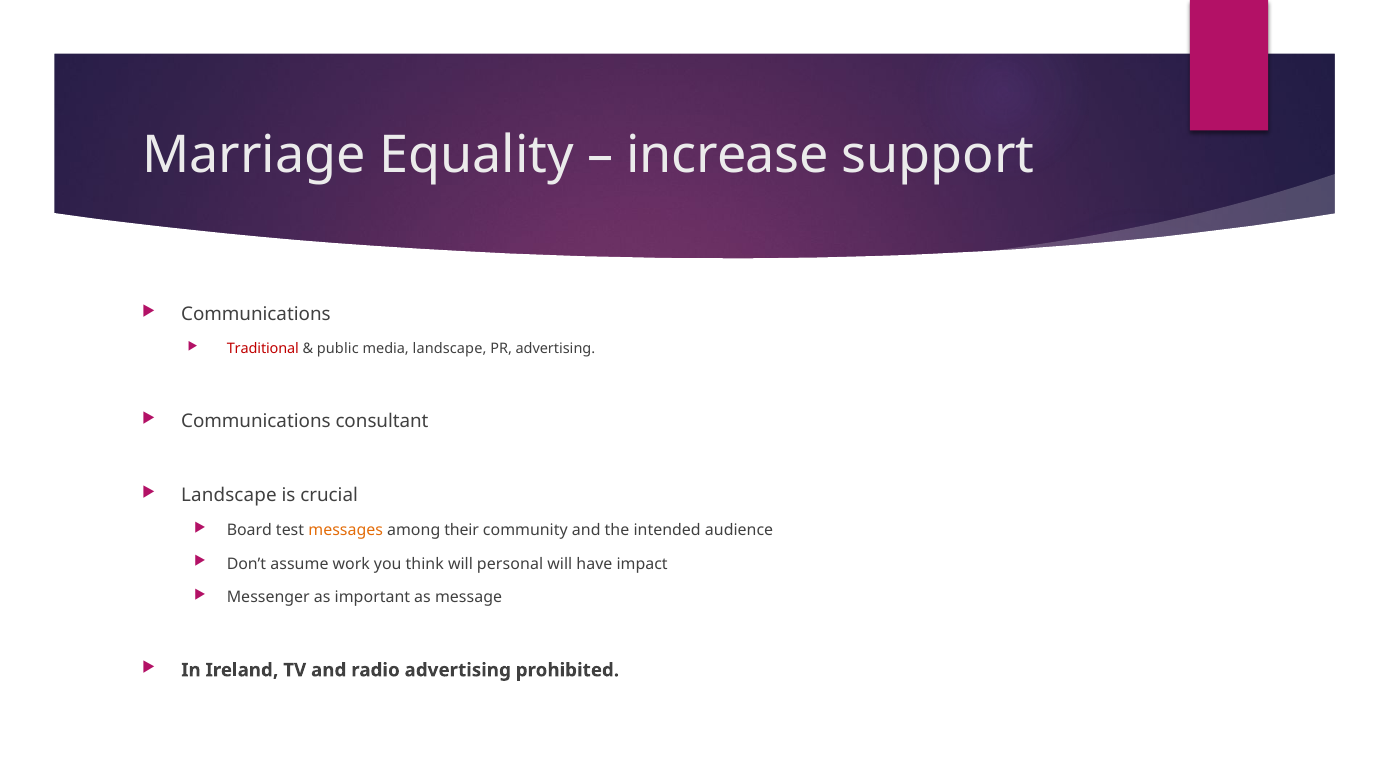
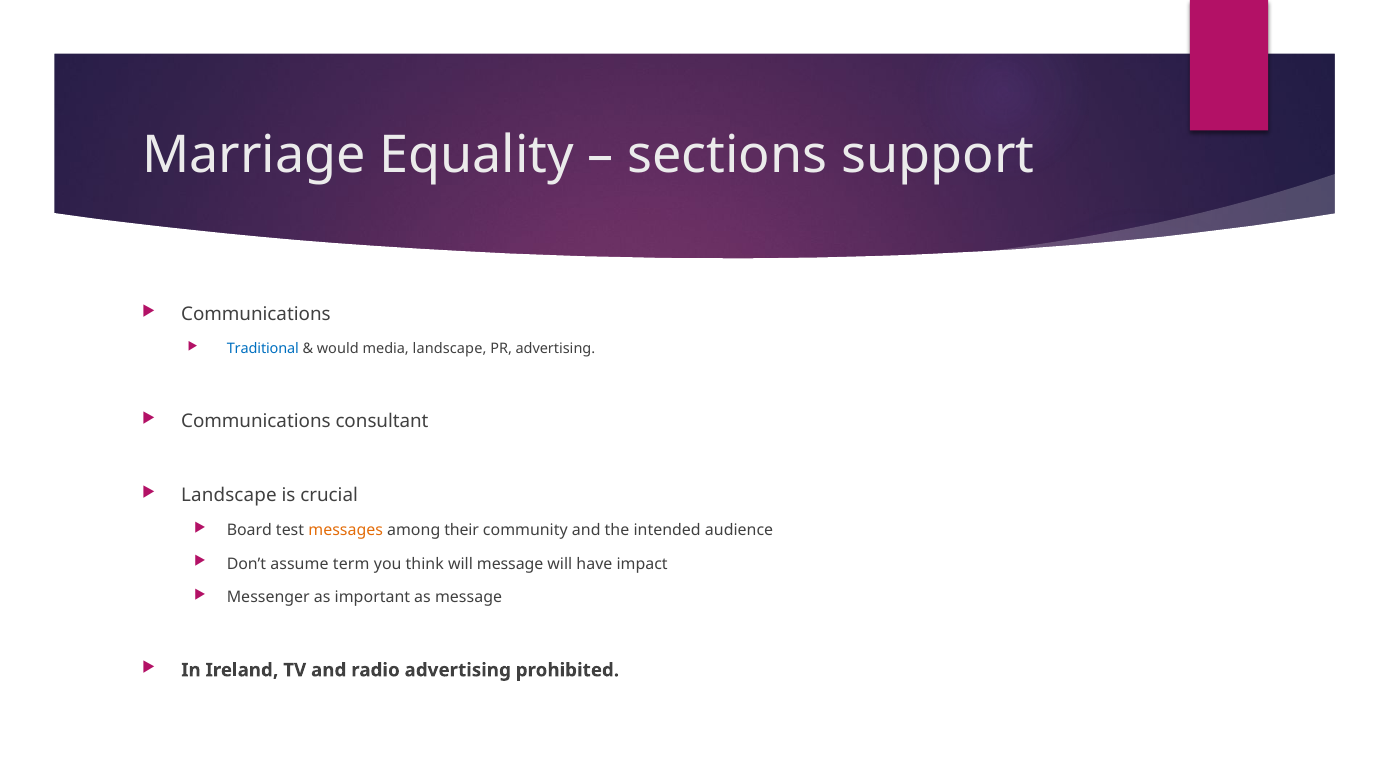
increase: increase -> sections (727, 155)
Traditional colour: red -> blue (263, 349)
public: public -> would (338, 349)
work: work -> term (351, 564)
will personal: personal -> message (510, 564)
